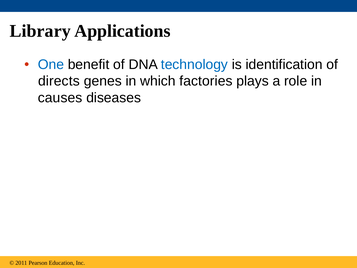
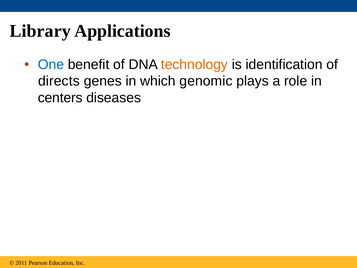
technology colour: blue -> orange (194, 64)
factories: factories -> genomic (206, 81)
causes: causes -> centers (60, 98)
